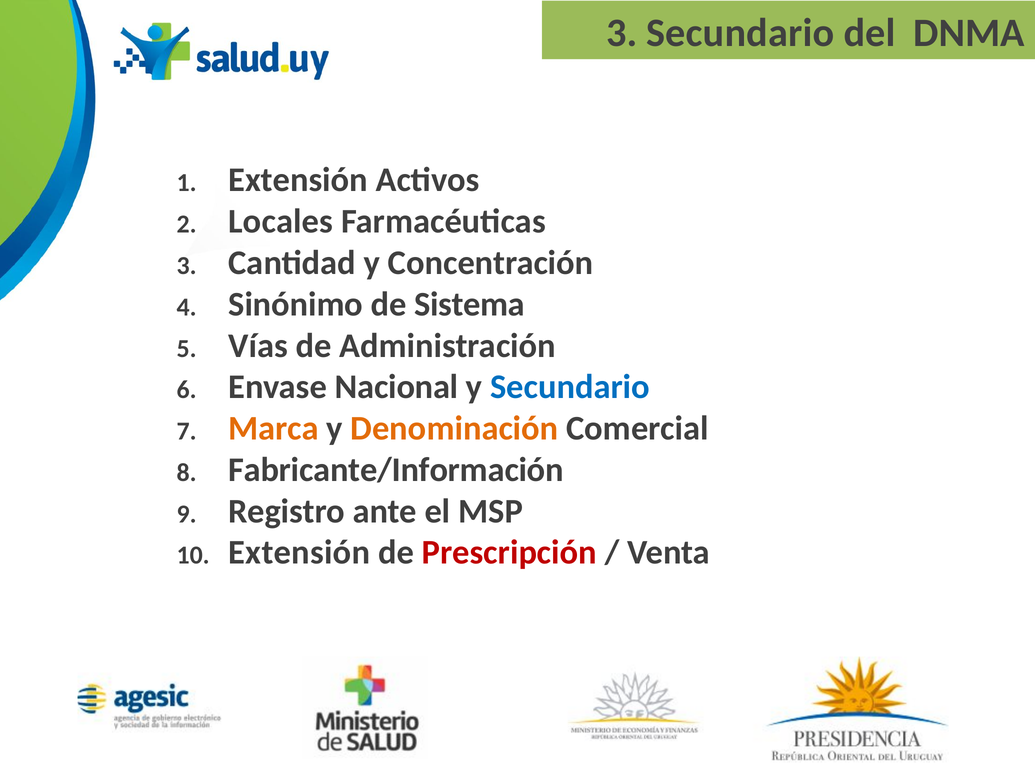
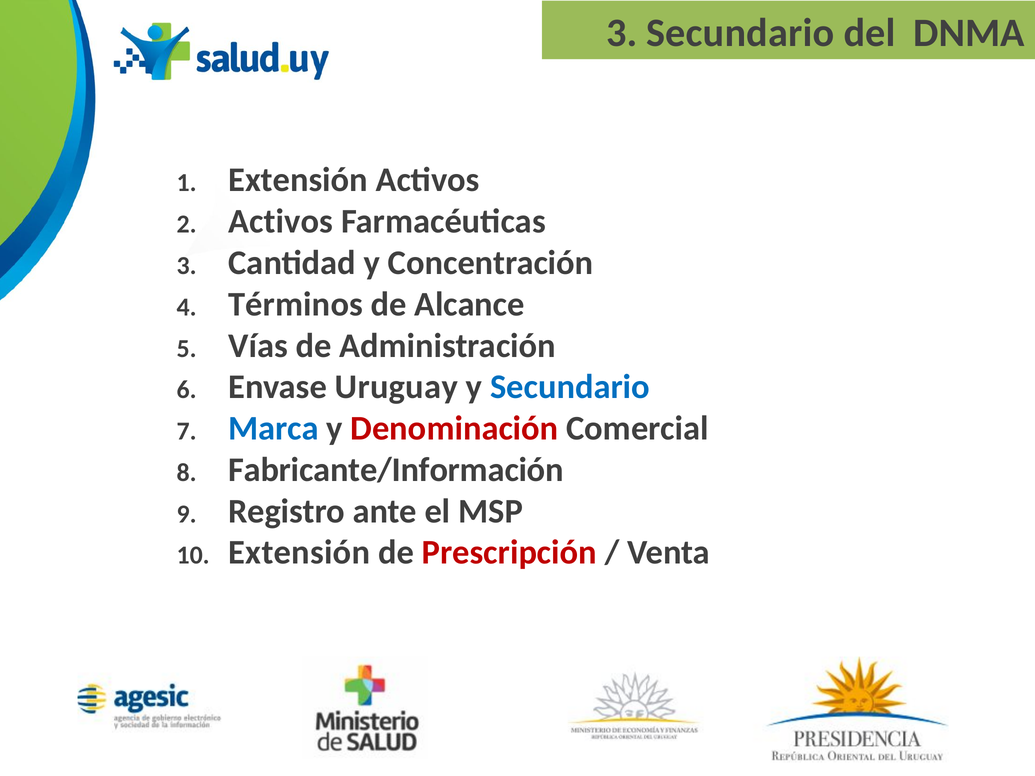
Locales: Locales -> Activos (281, 222)
Sinónimo: Sinónimo -> Términos (296, 304)
Sistema: Sistema -> Alcance (469, 304)
Nacional: Nacional -> Uruguay (396, 387)
Marca colour: orange -> blue (273, 429)
Denominación colour: orange -> red (454, 429)
